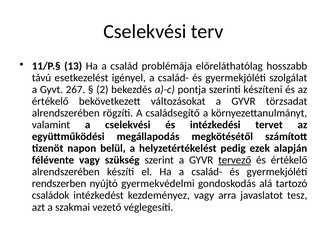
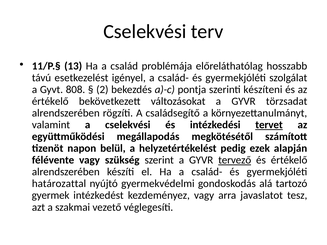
267: 267 -> 808 (75, 90)
tervet underline: none -> present (269, 125)
rendszerben: rendszerben -> határozattal (59, 184)
családok: családok -> gyermek (51, 196)
